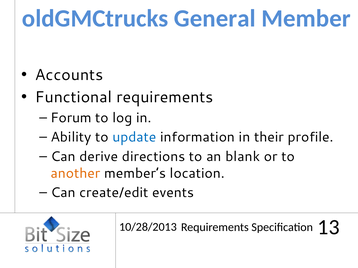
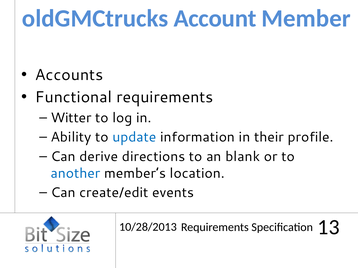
General: General -> Account (215, 18)
Forum: Forum -> Witter (71, 118)
another colour: orange -> blue (75, 174)
